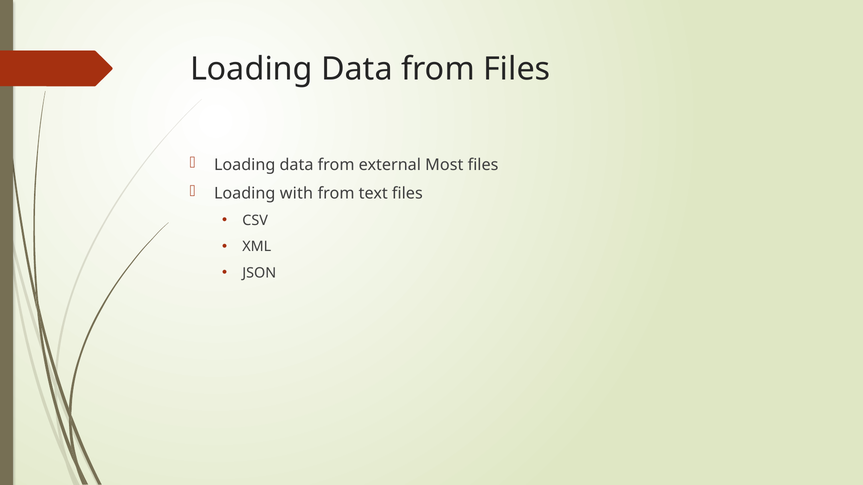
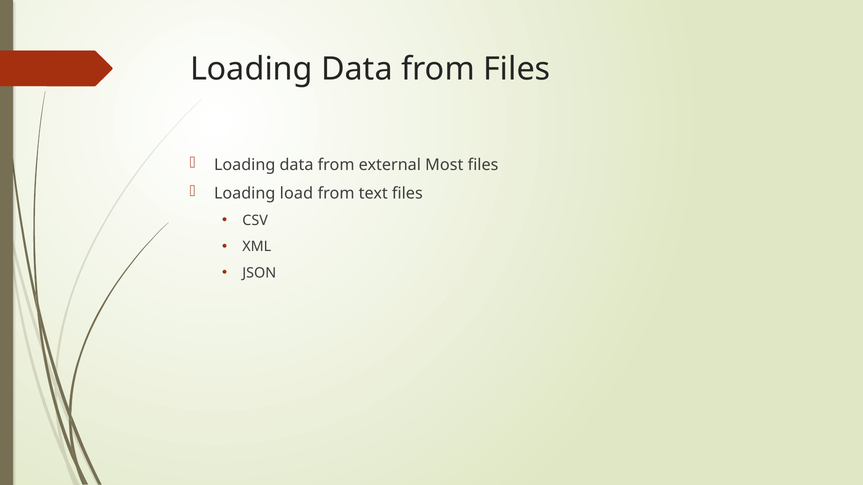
with: with -> load (296, 194)
